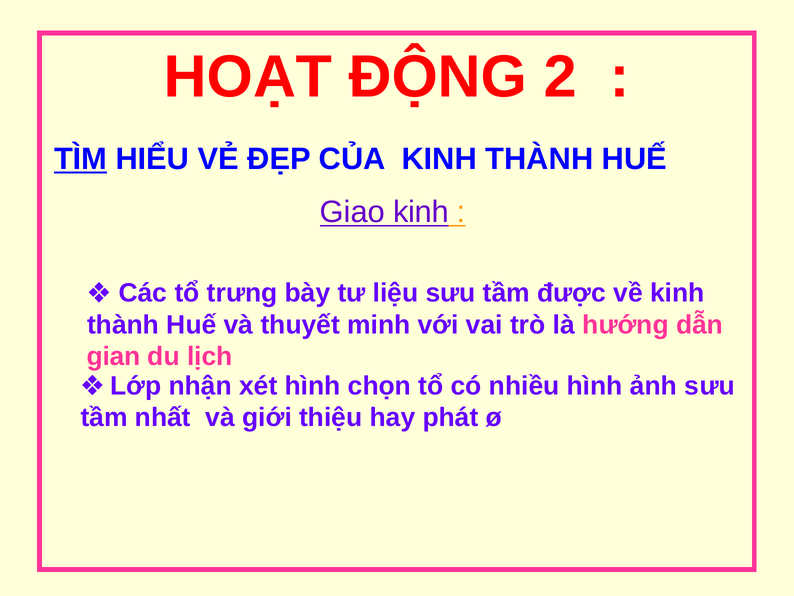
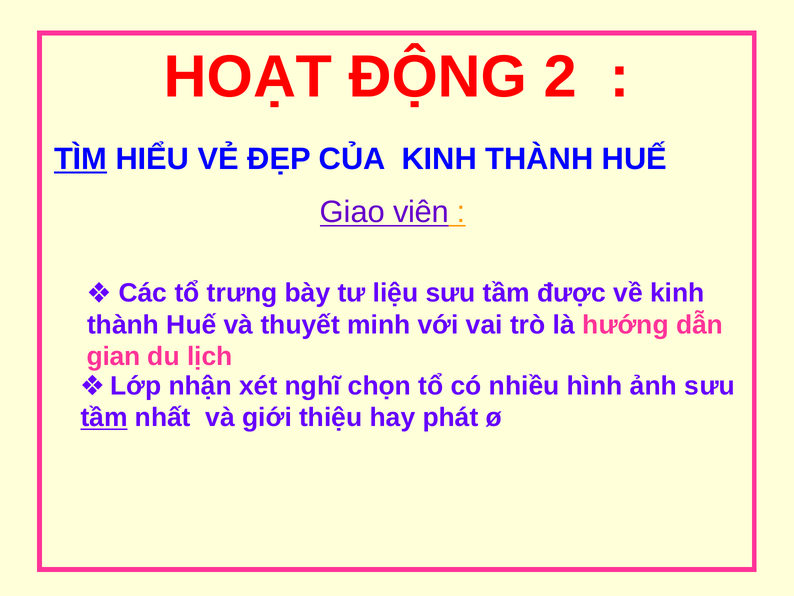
Giao kinh: kinh -> viên (421, 212)
xét hình: hình -> nghĩ (313, 386)
tầm underline: none -> present (104, 417)
